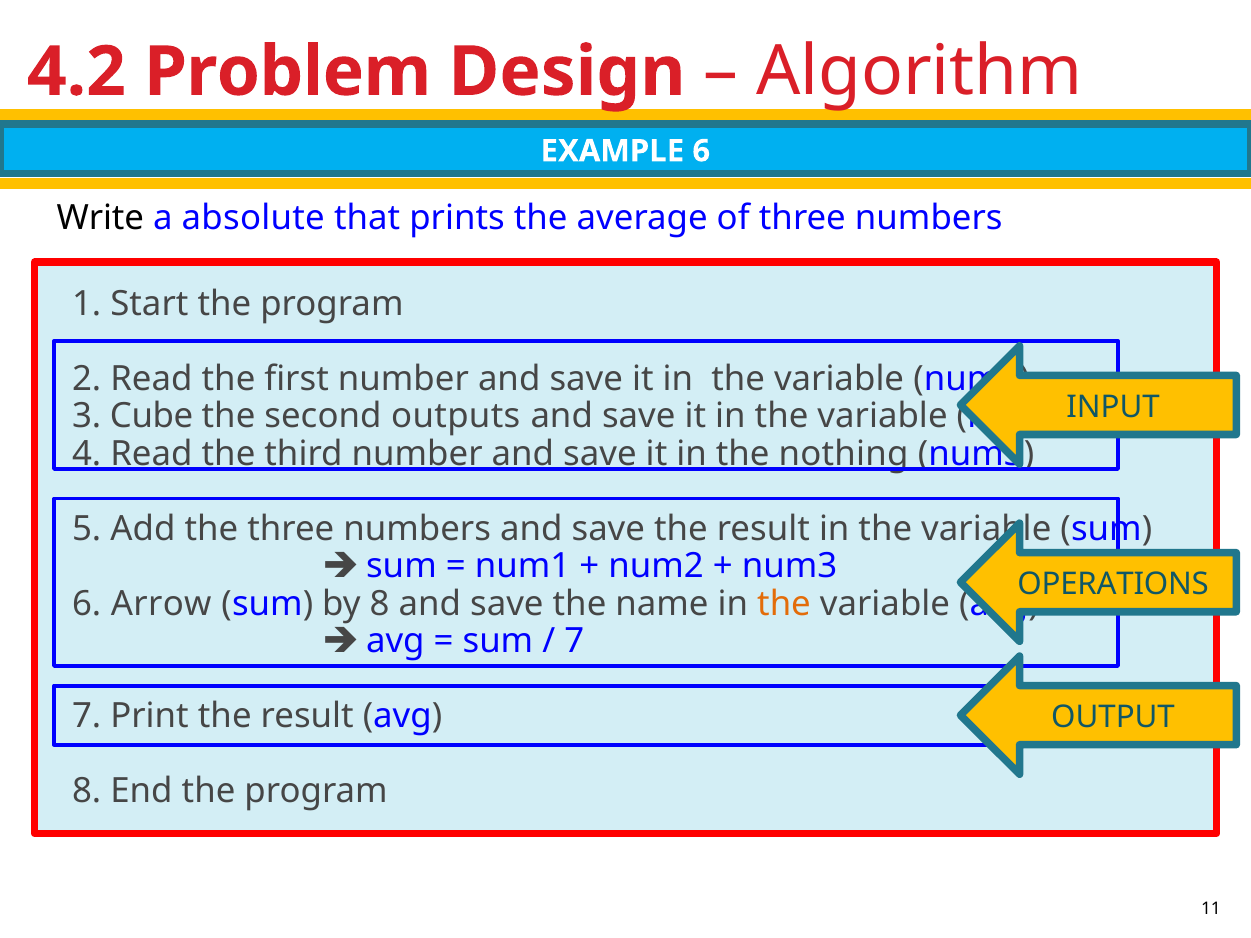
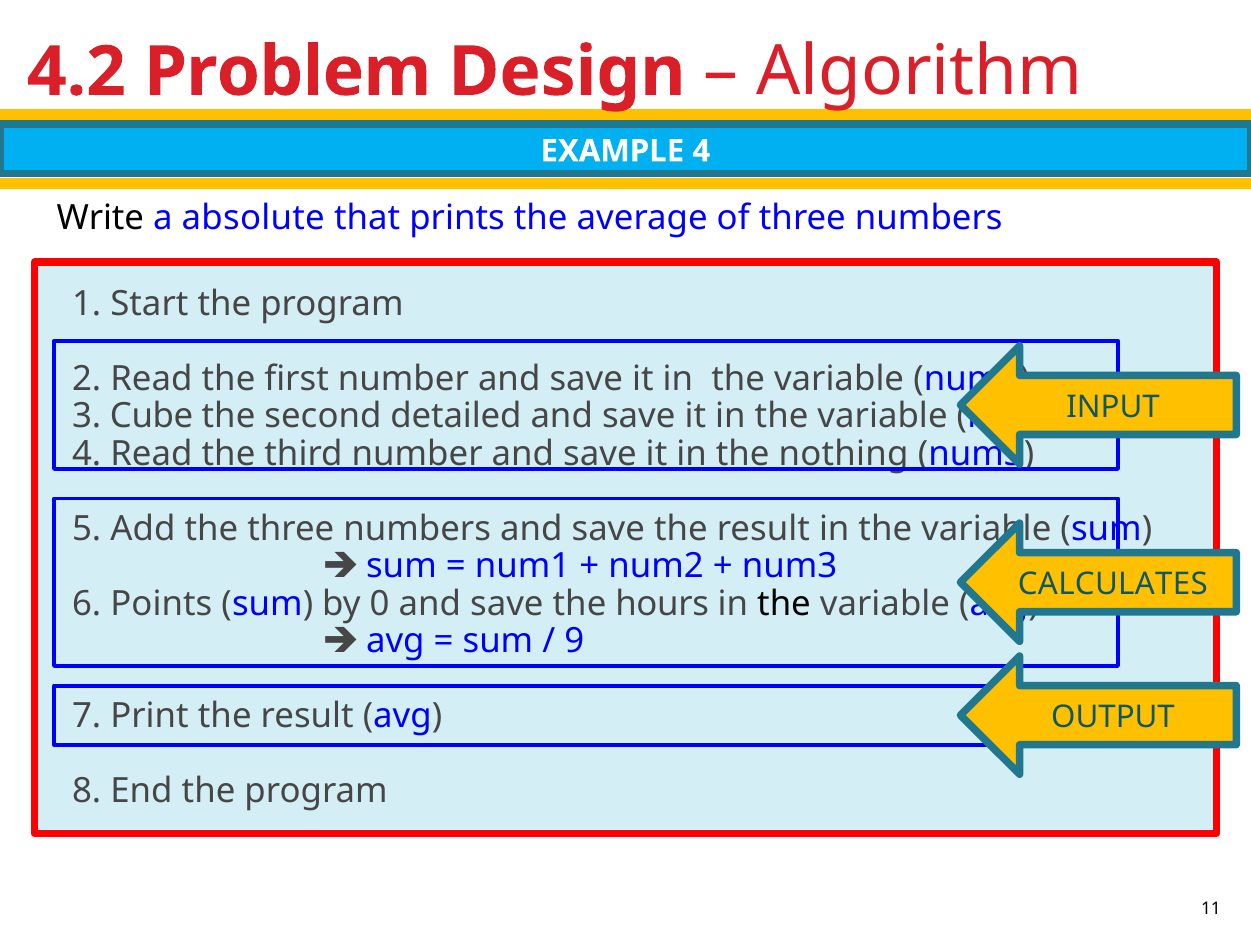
EXAMPLE 6: 6 -> 4 (701, 151)
outputs: outputs -> detailed (456, 416)
OPERATIONS: OPERATIONS -> CALCULATES (1113, 585)
Arrow: Arrow -> Points (161, 604)
by 8: 8 -> 0 (380, 604)
name: name -> hours (662, 604)
the colour: orange -> black (784, 604)
7: 7 -> 9 (574, 642)
